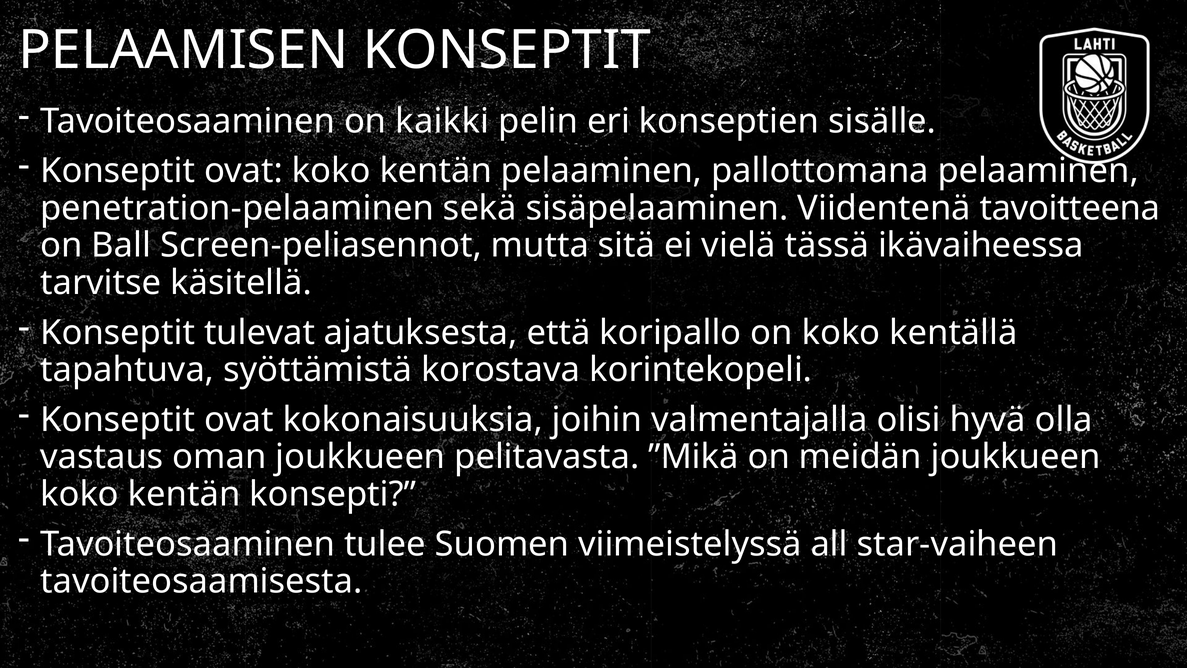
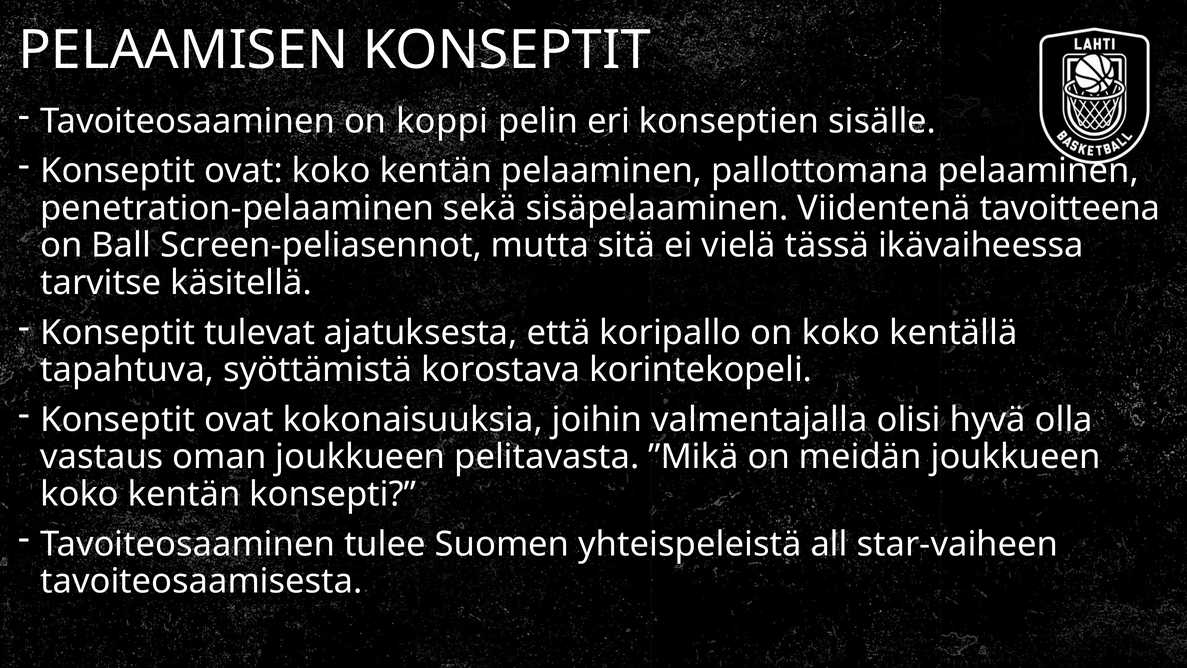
kaikki: kaikki -> koppi (442, 121)
viimeistelyssä: viimeistelyssä -> yhteispeleistä (690, 544)
